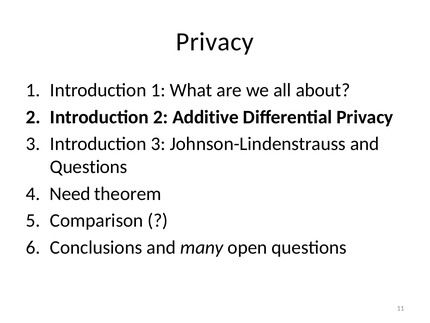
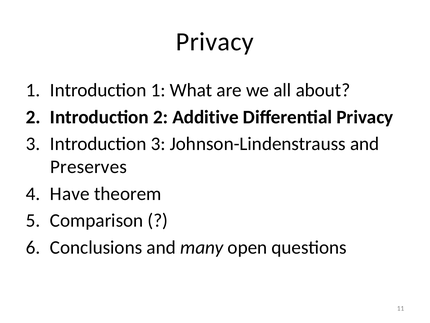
Questions: Questions -> Preserves (89, 167)
Need: Need -> Have (70, 193)
